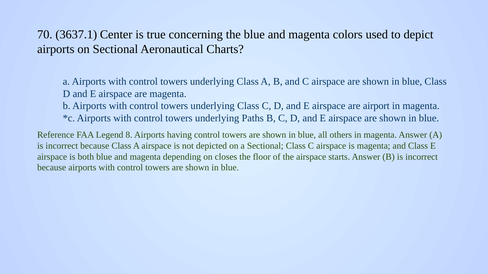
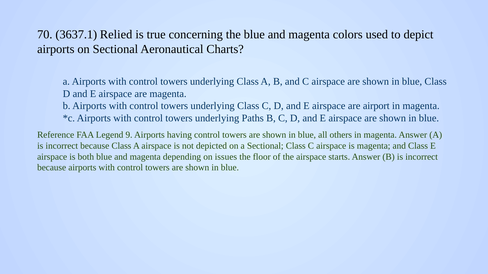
Center: Center -> Relied (116, 35)
8: 8 -> 9 (129, 135)
closes: closes -> issues (226, 157)
